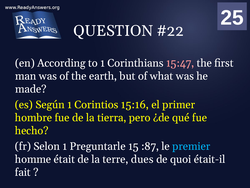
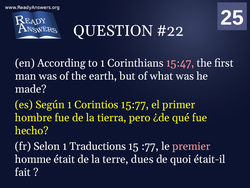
15:16: 15:16 -> 15:77 (135, 104)
Preguntarle: Preguntarle -> Traductions (98, 146)
:87: :87 -> :77 (150, 146)
premier colour: light blue -> pink (191, 146)
